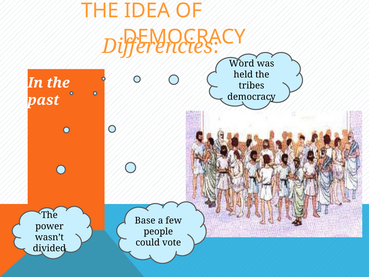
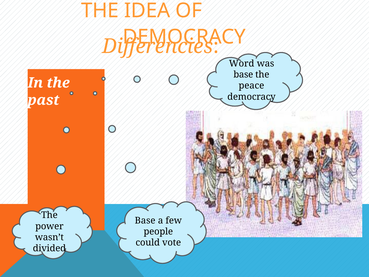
held: held -> base (243, 75)
tribes: tribes -> peace (251, 86)
